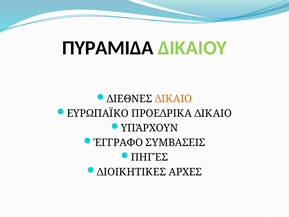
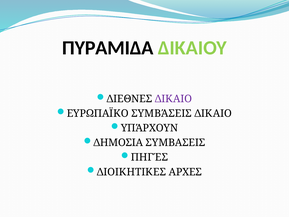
ΔΙΚΑΙΟ colour: orange -> purple (173, 99)
ΠΡΟΕΔΡΙΚΑ: ΠΡΟΕΔΡΙΚΑ -> ΣΥΜΒΆΣΕΙΣ (162, 113)
ΈΓΓΡΑΦΟ: ΈΓΓΡΑΦΟ -> ΔΗΜΟΣΙΑ (118, 143)
